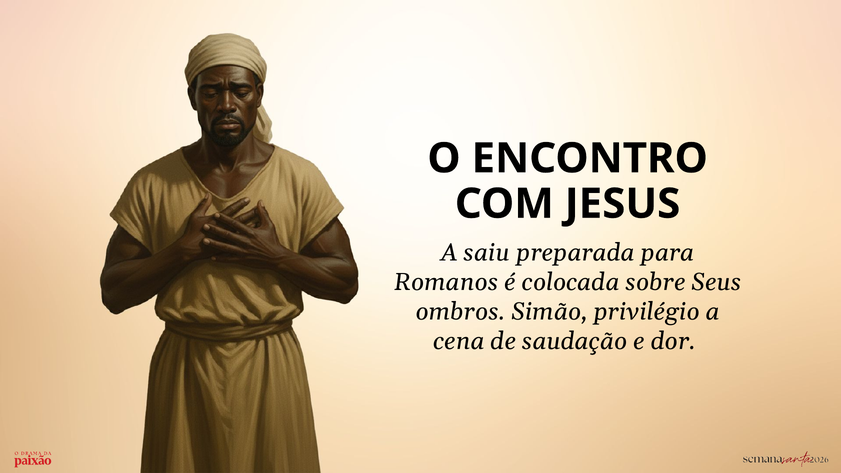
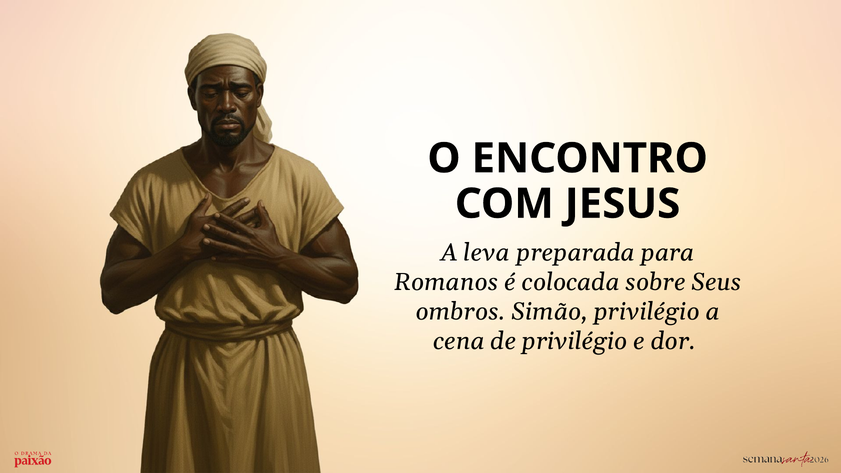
saiu: saiu -> leva (487, 253)
de saudação: saudação -> privilégio (575, 341)
